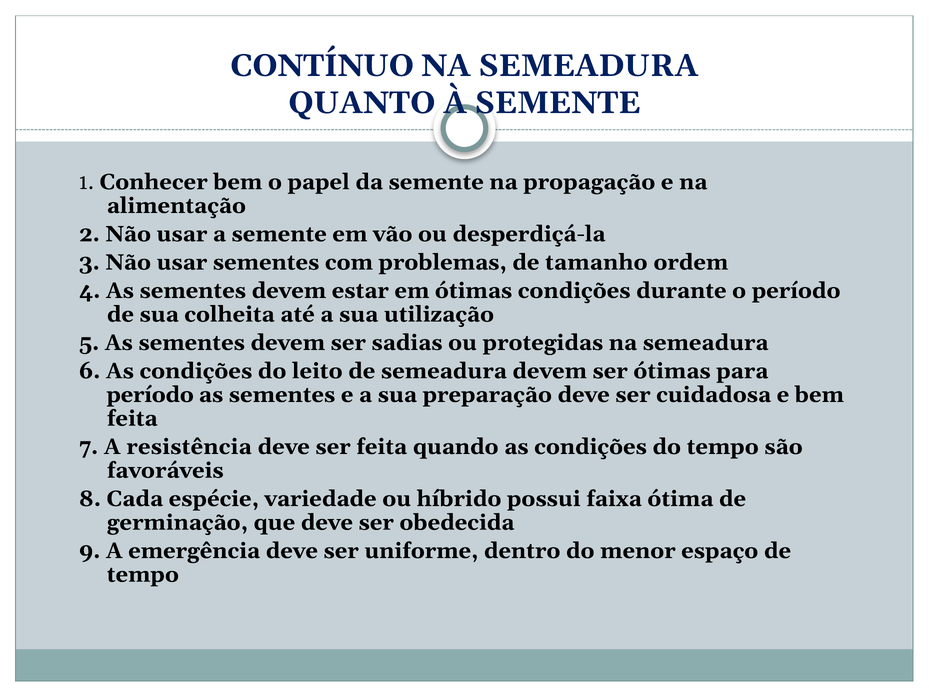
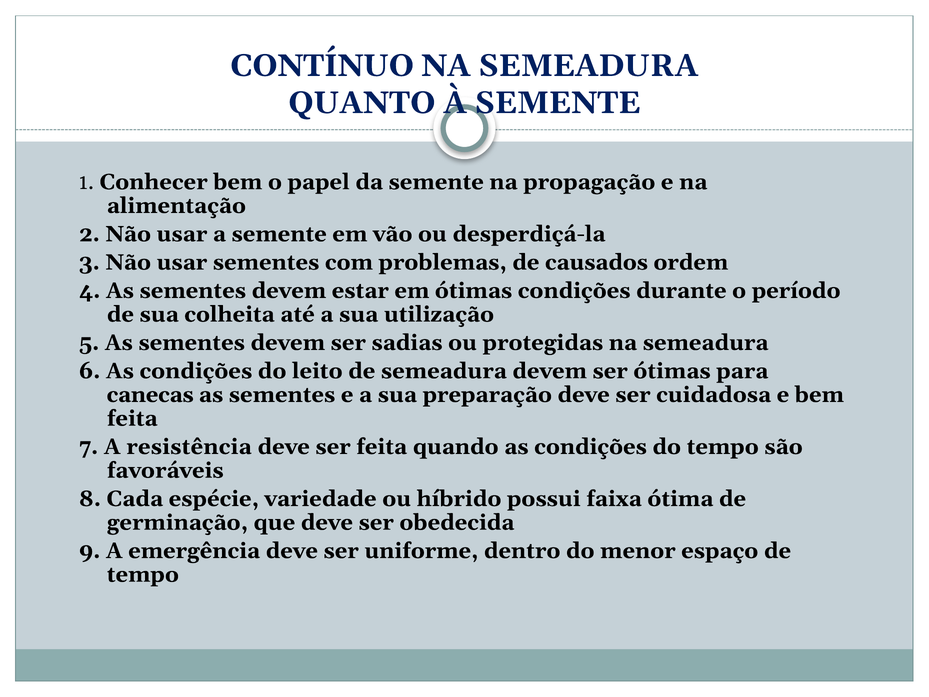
tamanho: tamanho -> causados (596, 262)
período: período -> canecas (150, 395)
